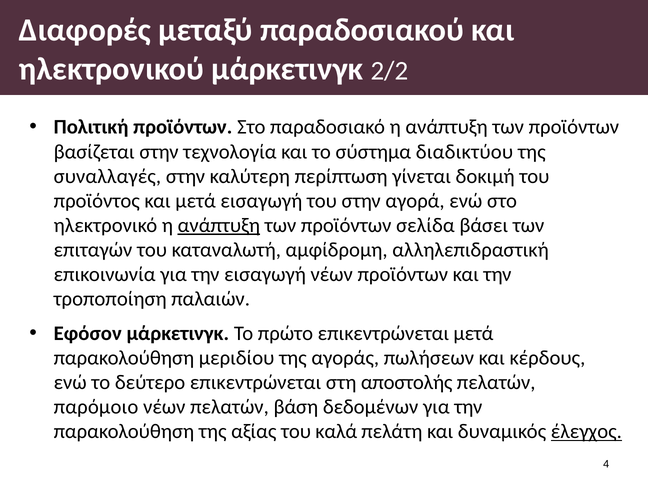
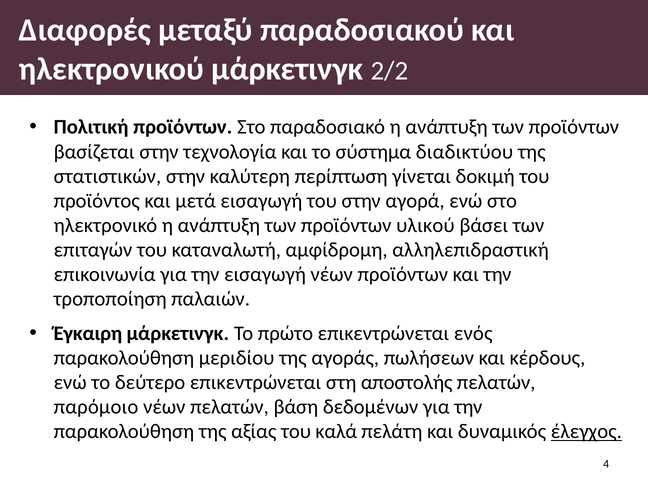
συναλλαγές: συναλλαγές -> στατιστικών (107, 176)
ανάπτυξη underline: present -> none (219, 225)
σελίδα: σελίδα -> υλικού (425, 225)
Εφόσον: Εφόσον -> Έγκαιρη (88, 333)
επικεντρώνεται μετά: μετά -> ενός (473, 333)
